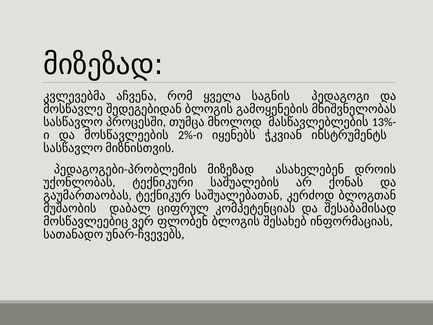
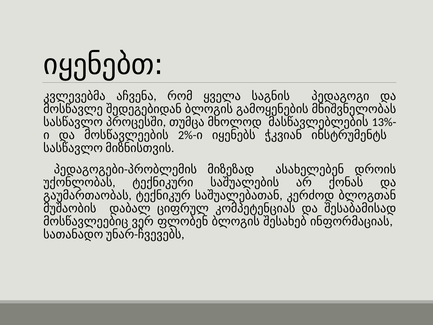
მიზეზად: მიზეზად -> იყენებთ (103, 65)
